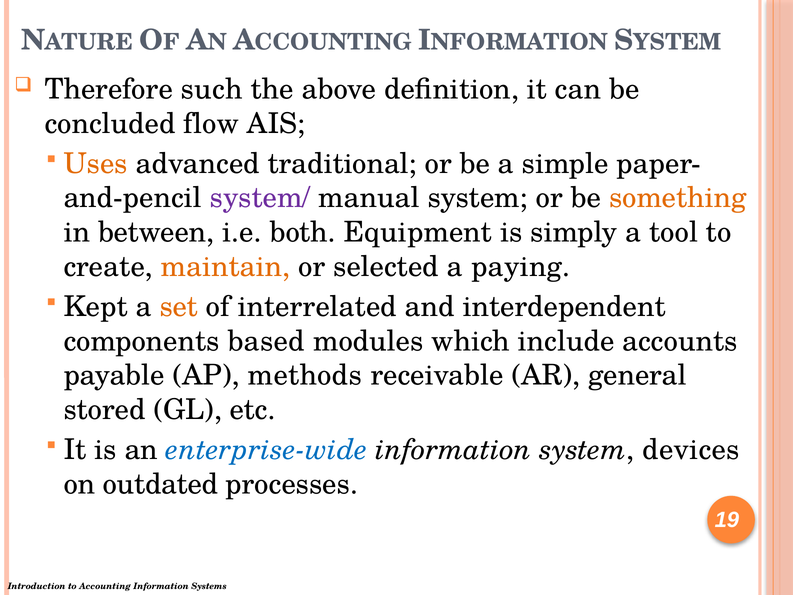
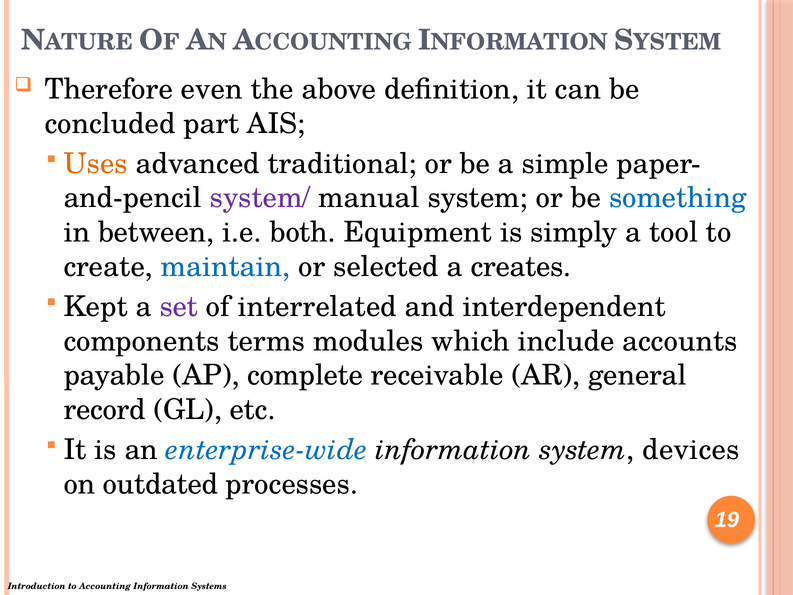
such: such -> even (212, 89)
flow: flow -> part (211, 124)
something colour: orange -> blue (678, 198)
maintain colour: orange -> blue (226, 267)
paying: paying -> creates (521, 267)
set colour: orange -> purple (179, 307)
based: based -> terms (266, 341)
methods: methods -> complete (305, 375)
stored: stored -> record (105, 410)
